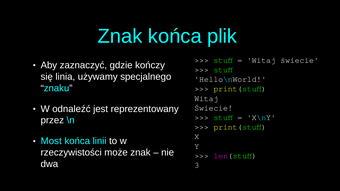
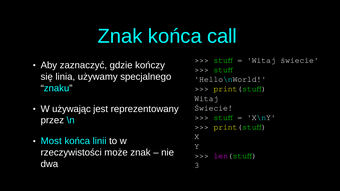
plik: plik -> call (222, 36)
odnaleźć: odnaleźć -> używając (71, 109)
